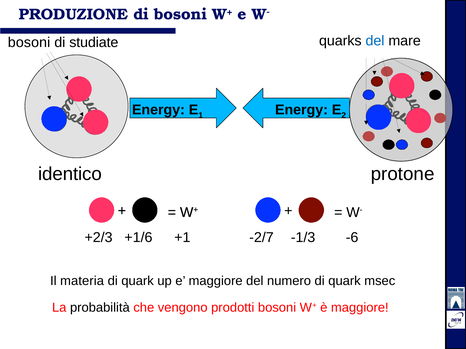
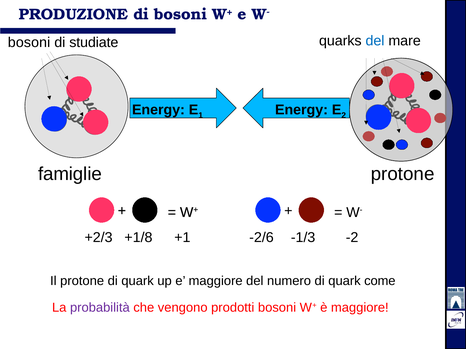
identico: identico -> famiglie (70, 174)
+1/6: +1/6 -> +1/8 (138, 238)
-2/7: -2/7 -> -2/6 (261, 238)
-6: -6 -> -2 (352, 238)
Il materia: materia -> protone (82, 281)
msec: msec -> come (380, 281)
probabilità colour: black -> purple (100, 308)
